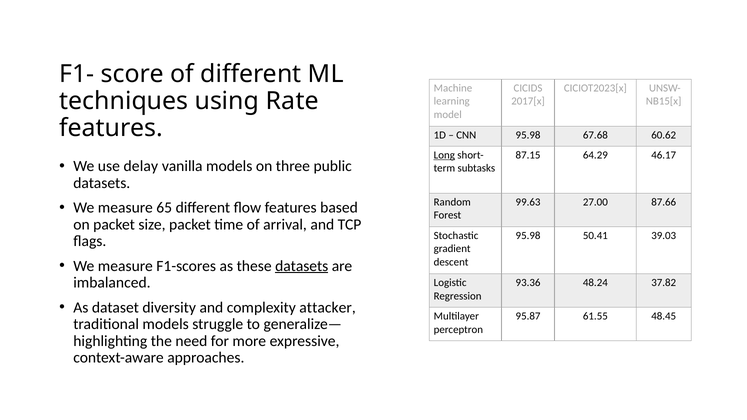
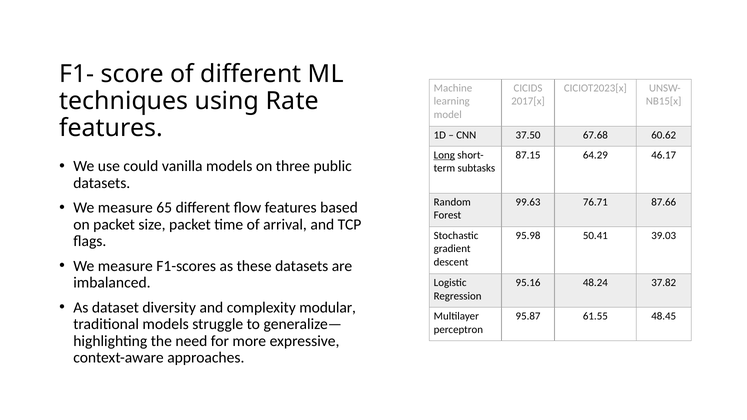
CNN 95.98: 95.98 -> 37.50 (528, 135)
delay: delay -> could (141, 166)
27.00: 27.00 -> 76.71 (595, 202)
datasets underline: present -> none (302, 266)
93.36: 93.36 -> 95.16 (528, 283)
attacker: attacker -> modular (328, 308)
